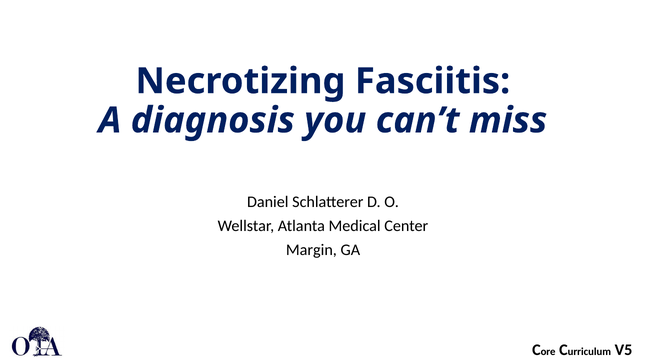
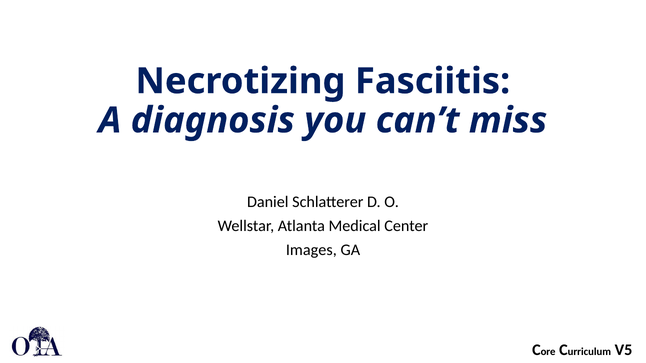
Margin: Margin -> Images (311, 250)
